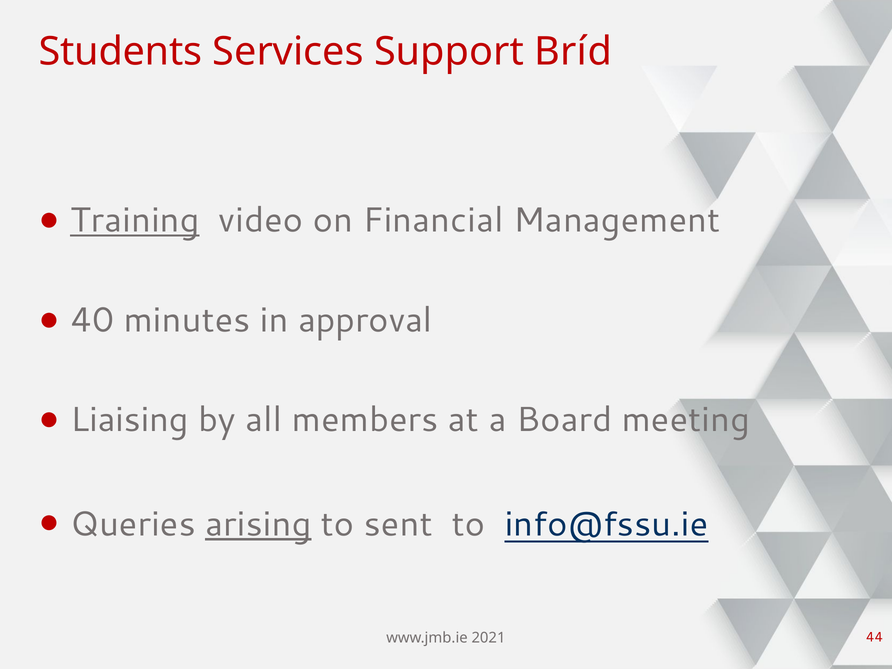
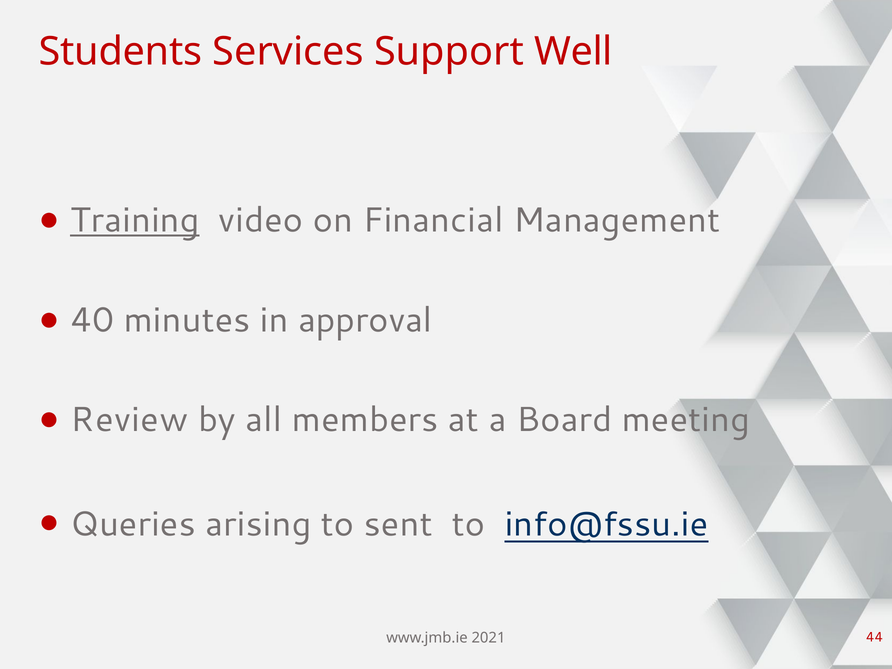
Bríd: Bríd -> Well (573, 52)
Liaising: Liaising -> Review (129, 420)
arising underline: present -> none (258, 524)
